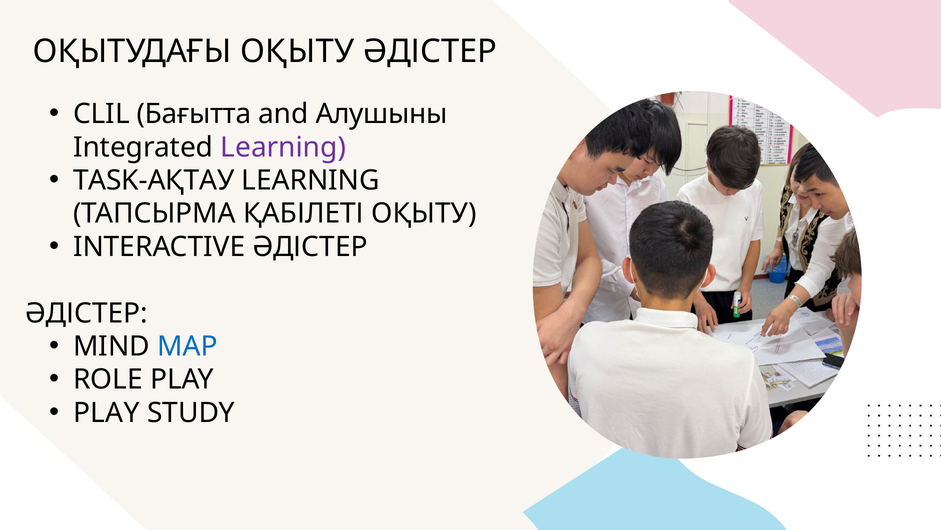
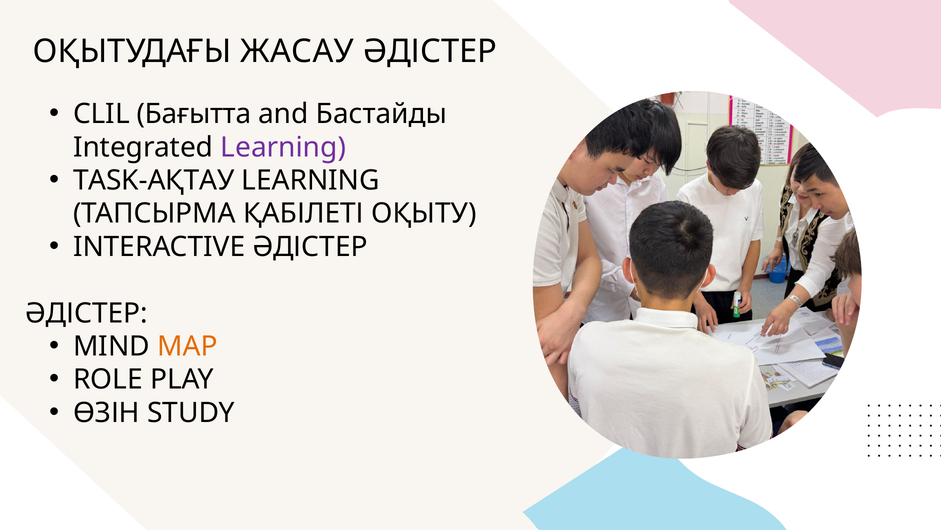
ОҚЫТУДАҒЫ ОҚЫТУ: ОҚЫТУ -> ЖАСАУ (297, 51)
Алушыны: Алушыны -> Бастайды (381, 114)
MAP colour: blue -> orange (187, 346)
PLAY: PLAY -> ӨЗІН (106, 412)
